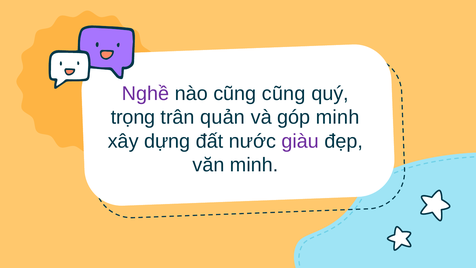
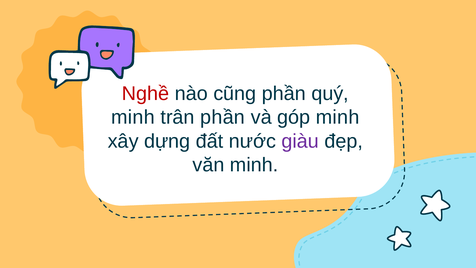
Nghề colour: purple -> red (146, 93)
cũng cũng: cũng -> phần (284, 93)
trọng: trọng -> minh (133, 117)
trân quản: quản -> phần (223, 117)
